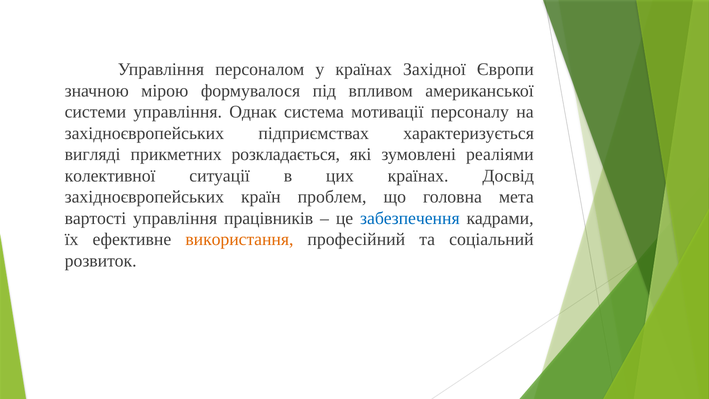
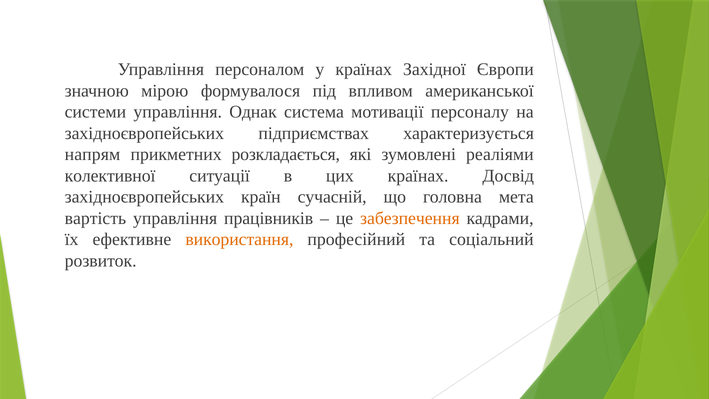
вигляді: вигляді -> напрям (92, 154)
проблем: проблем -> сучасній (332, 197)
вартості: вартості -> вартість (95, 218)
забезпечення colour: blue -> orange (410, 218)
